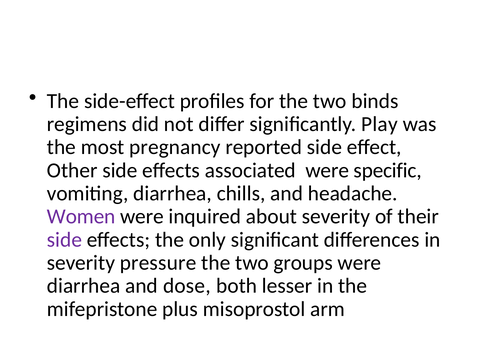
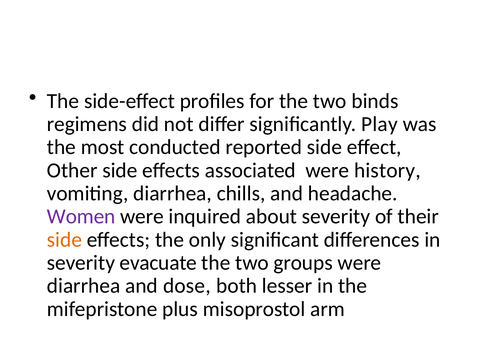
pregnancy: pregnancy -> conducted (175, 147)
specific: specific -> history (387, 170)
side colour: purple -> orange (64, 240)
pressure: pressure -> evacuate (158, 263)
